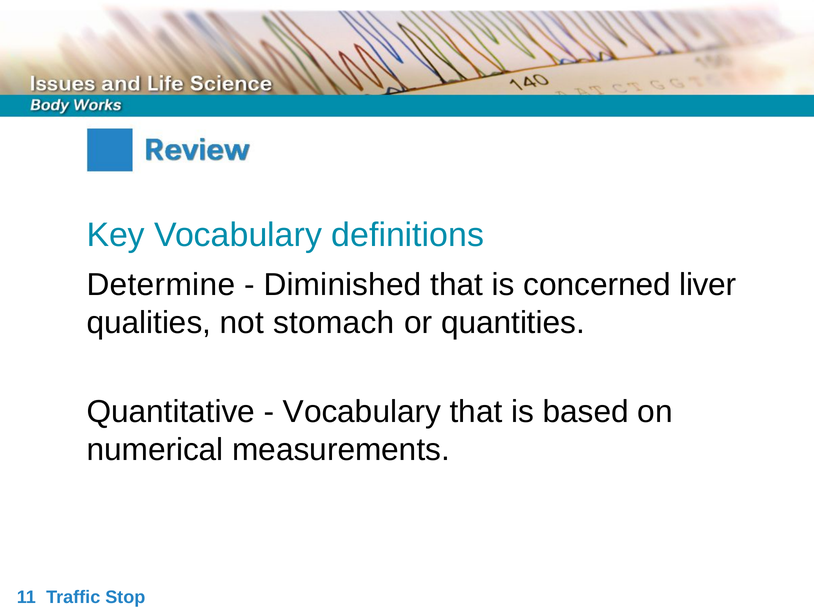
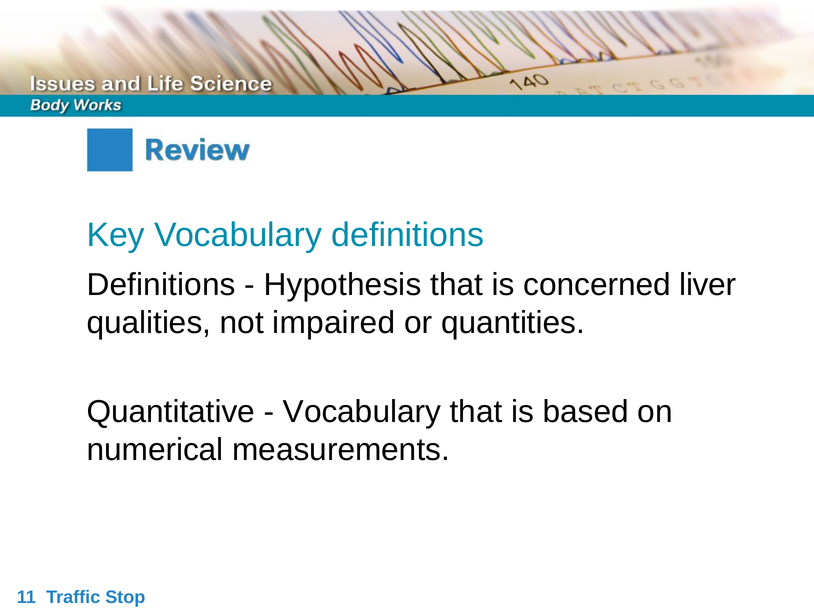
Determine: Determine -> Definitions (161, 285)
Diminished: Diminished -> Hypothesis (343, 285)
stomach: stomach -> impaired (334, 323)
